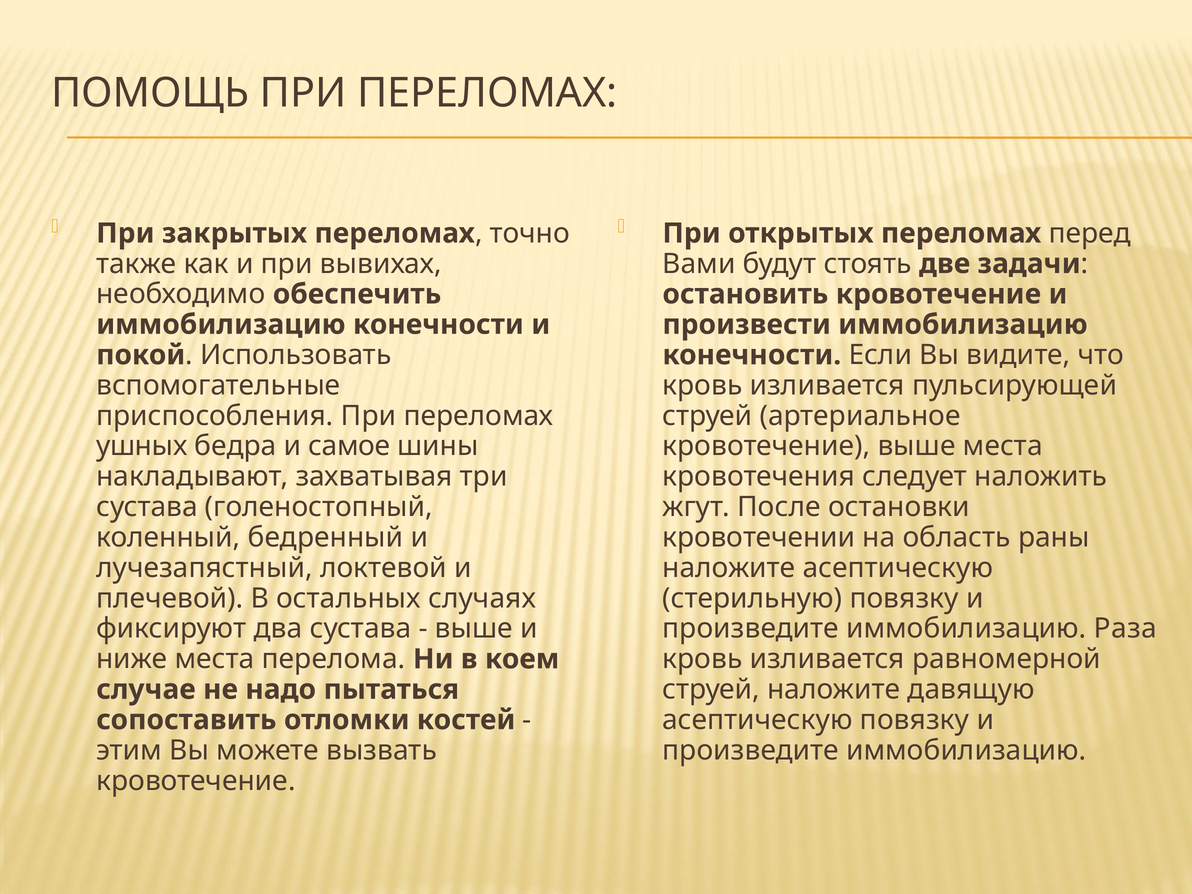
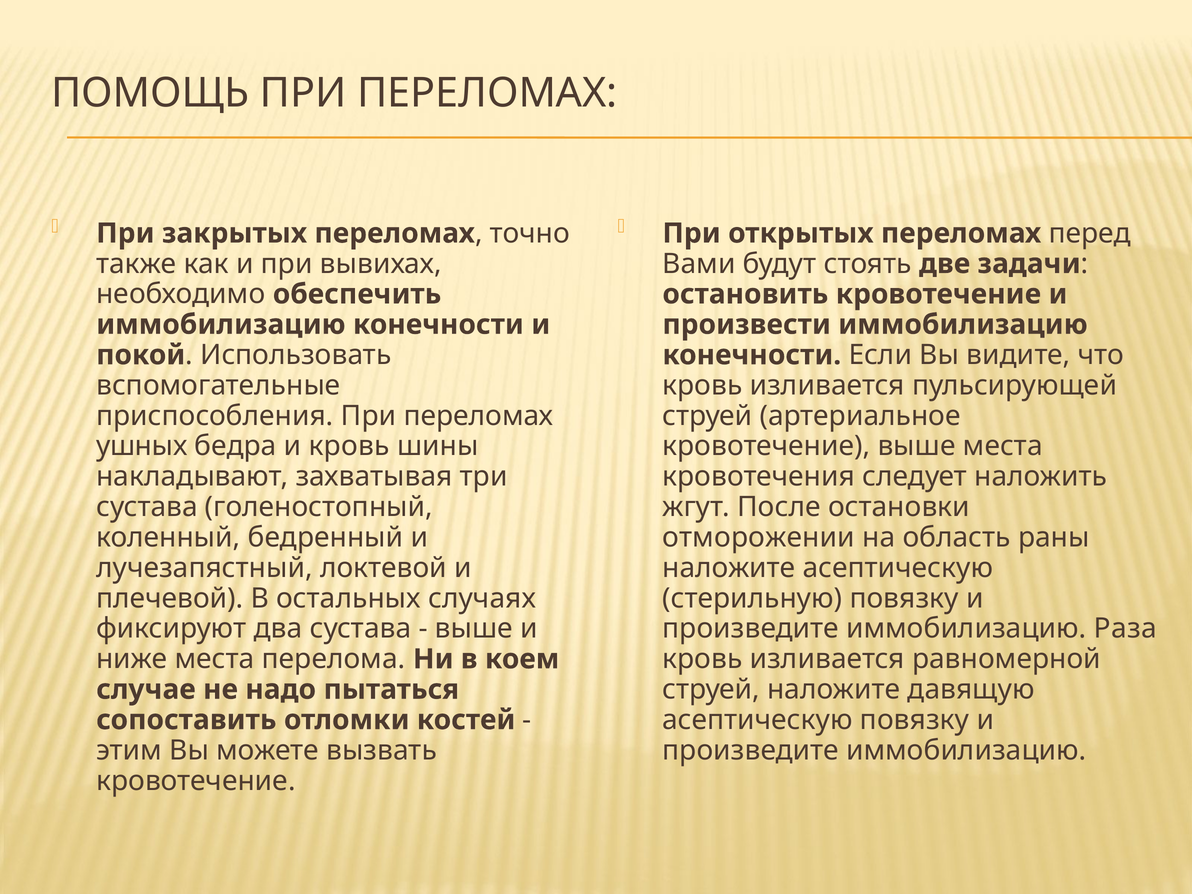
и самое: самое -> кровь (349, 446)
кровотечении: кровотечении -> отморожении (759, 537)
